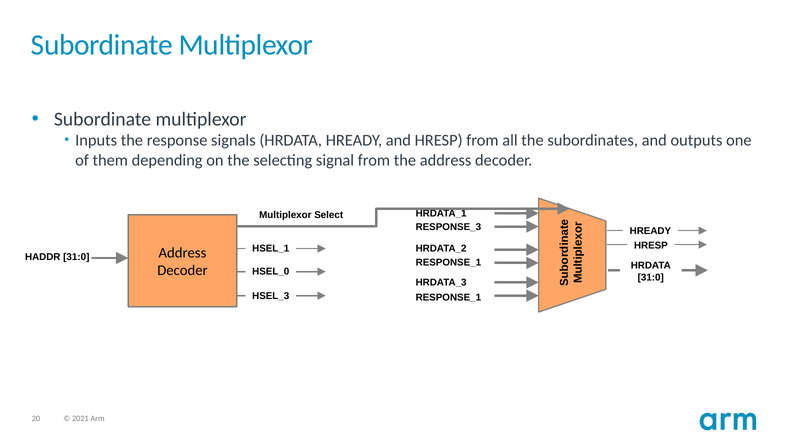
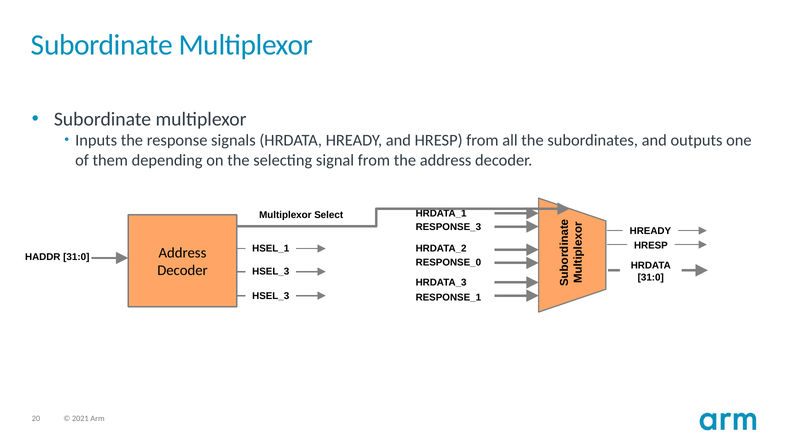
RESPONSE_1: RESPONSE_1 -> RESPONSE_0 (448, 263)
HSEL_0: HSEL_0 -> HSEL_3 (271, 271)
